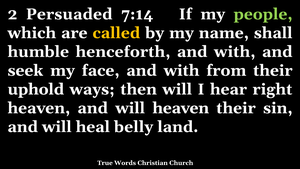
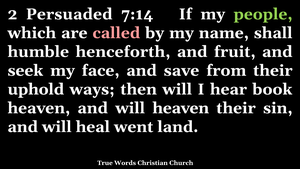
called colour: yellow -> pink (116, 33)
with: with -> fruit (235, 52)
face and with: with -> save (181, 70)
right: right -> book (272, 89)
belly: belly -> went (134, 127)
